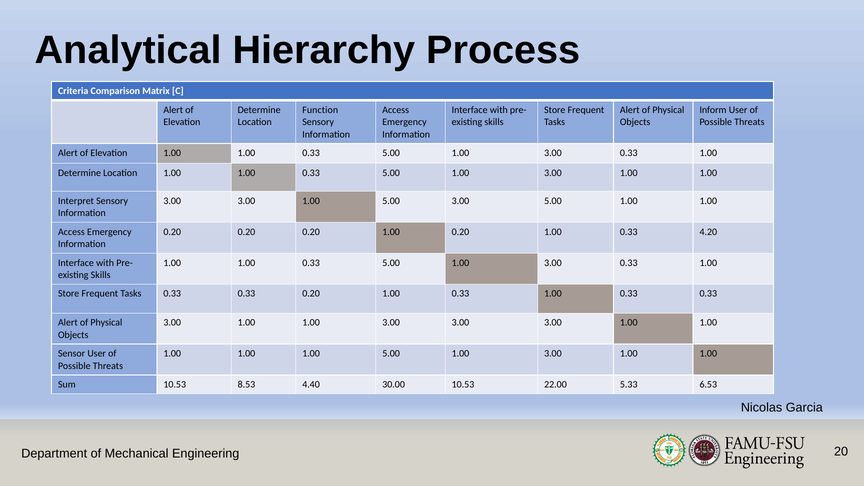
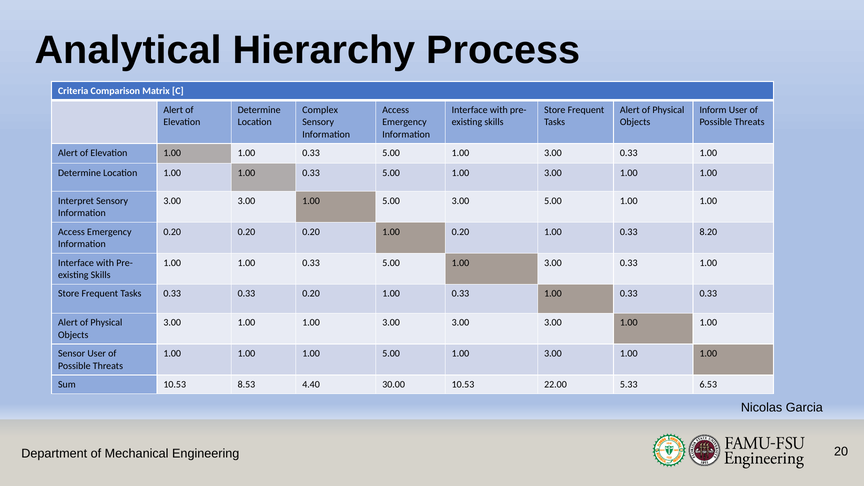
Function: Function -> Complex (320, 110)
4.20: 4.20 -> 8.20 (708, 232)
